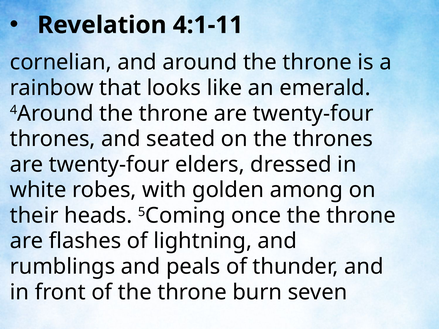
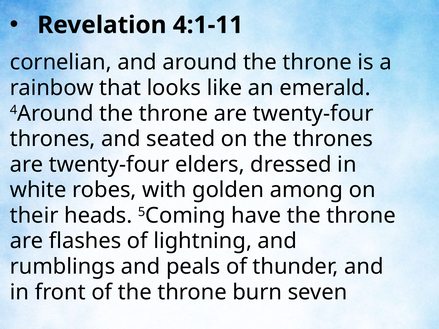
once: once -> have (256, 216)
